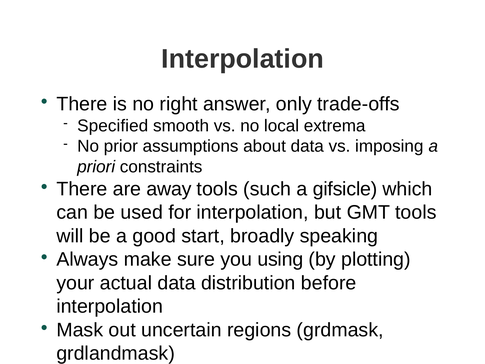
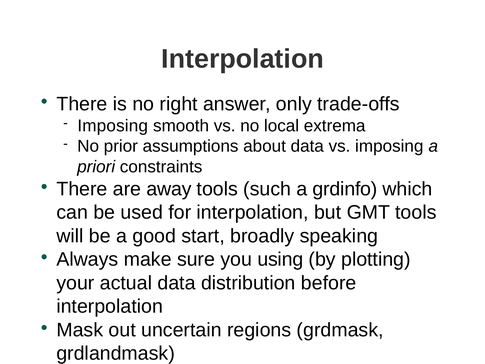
Specified: Specified -> Imposing (113, 126)
gifsicle: gifsicle -> grdinfo (345, 189)
